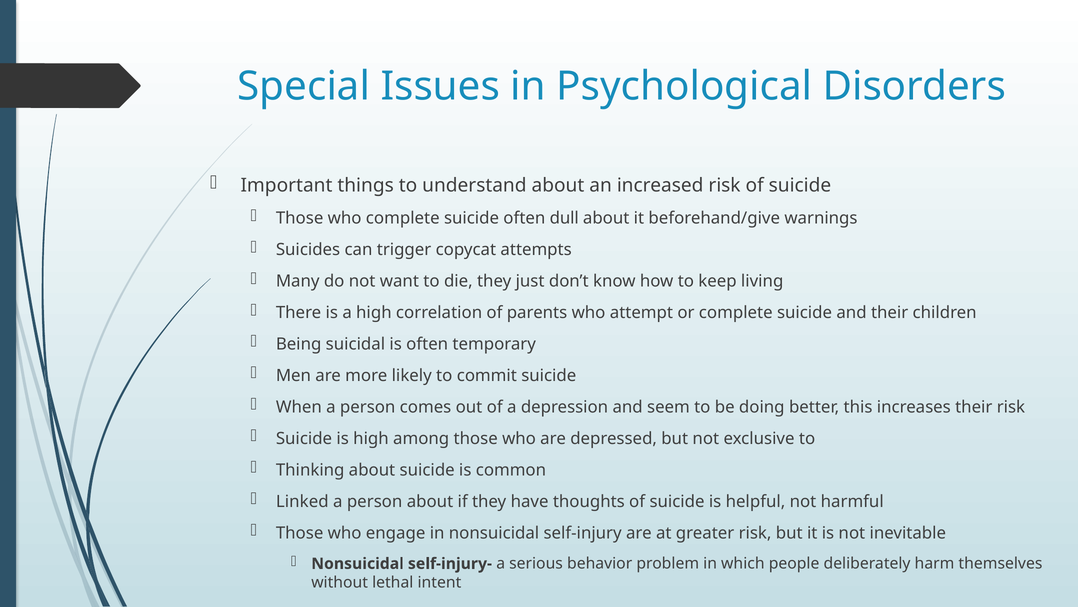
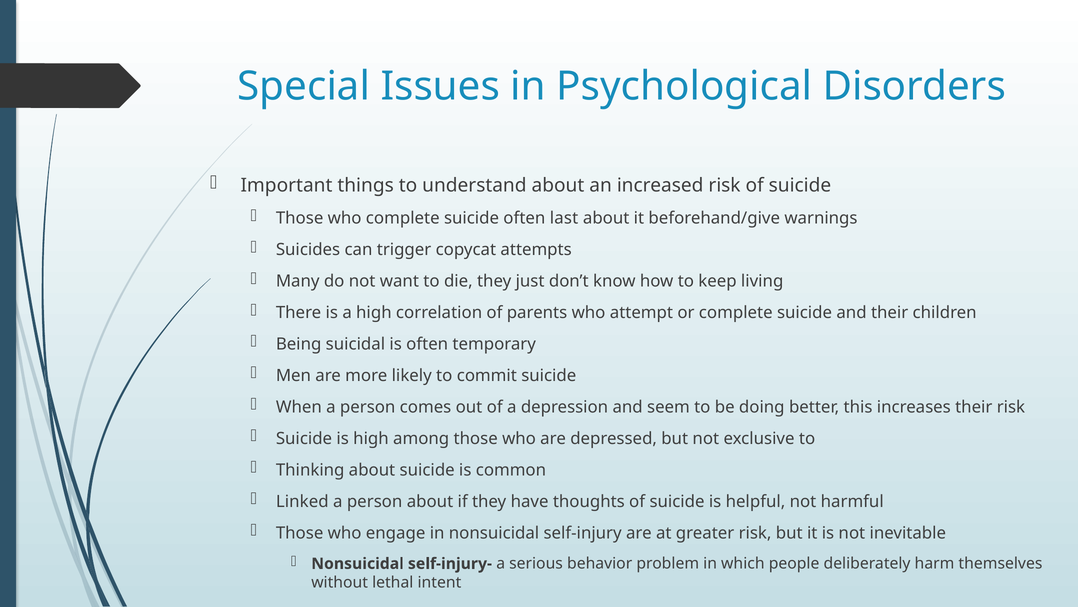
dull: dull -> last (564, 218)
